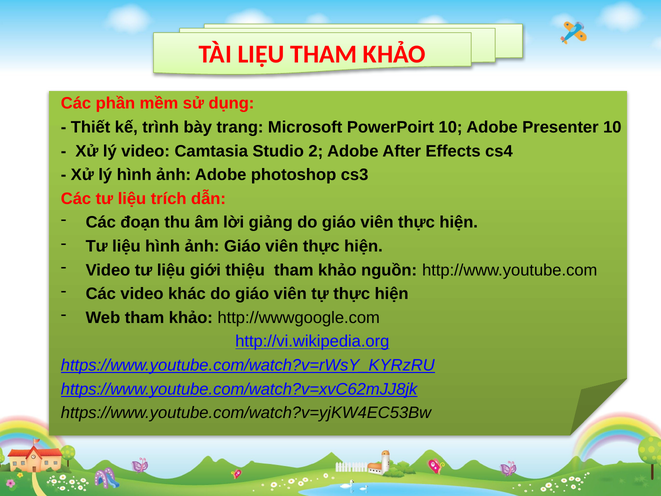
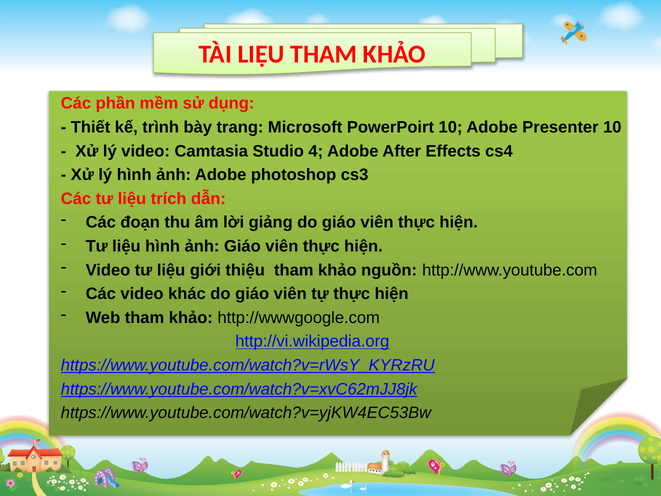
2: 2 -> 4 (316, 151)
